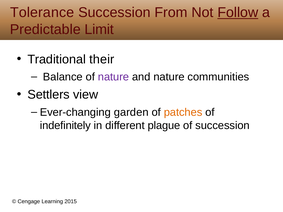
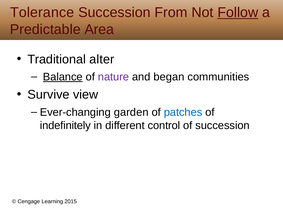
Limit: Limit -> Area (99, 30)
their: their -> alter (102, 59)
Balance underline: none -> present (63, 77)
and nature: nature -> began (169, 77)
Settlers: Settlers -> Survive (49, 95)
patches colour: orange -> blue (183, 112)
plague: plague -> control (164, 126)
